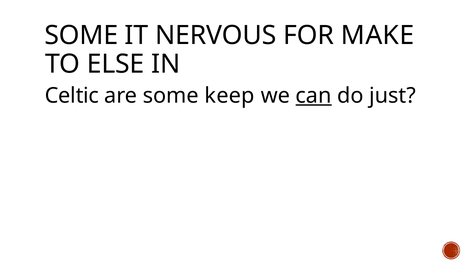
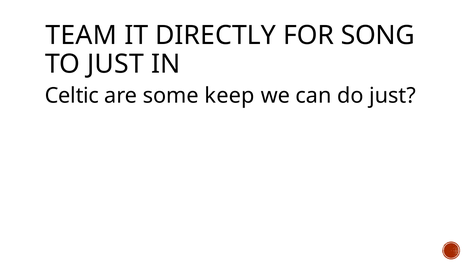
SOME: SOME -> TEAM (81, 35)
NERVOUS: NERVOUS -> DIRECTLY (216, 35)
MAKE: MAKE -> SONG (378, 35)
TO ELSE: ELSE -> JUST (115, 64)
can underline: present -> none (314, 96)
